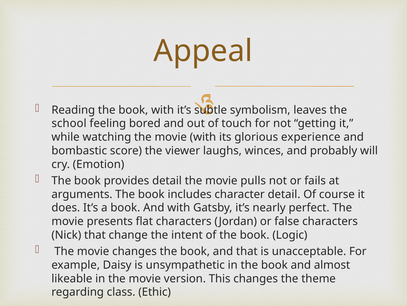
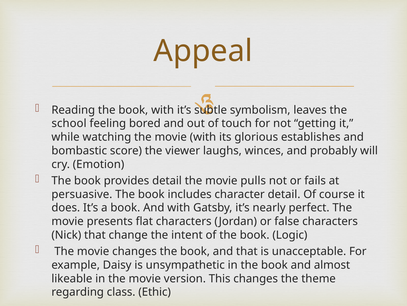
experience: experience -> establishes (311, 137)
arguments: arguments -> persuasive (82, 194)
